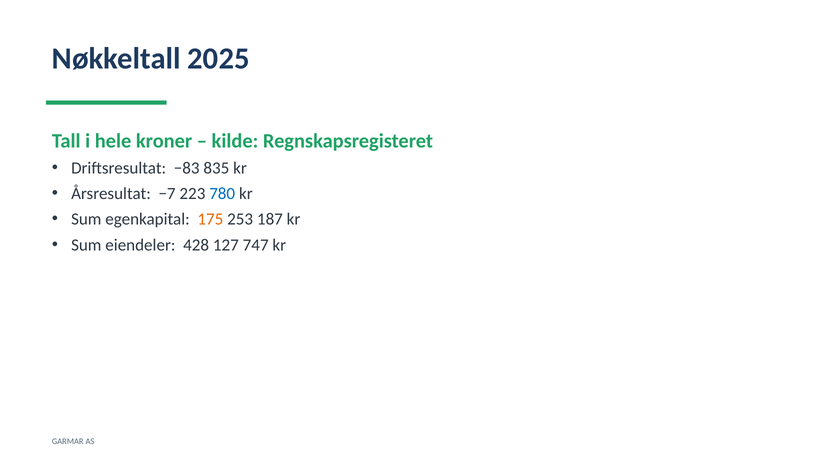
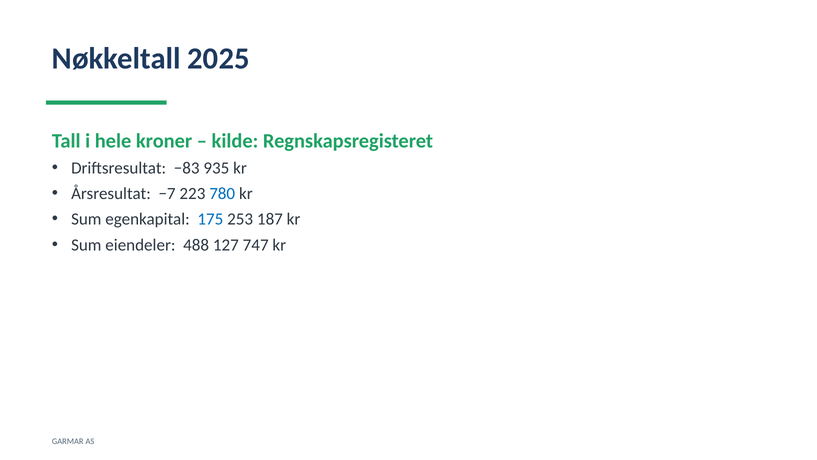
835: 835 -> 935 (216, 168)
175 colour: orange -> blue (210, 219)
428: 428 -> 488 (196, 245)
